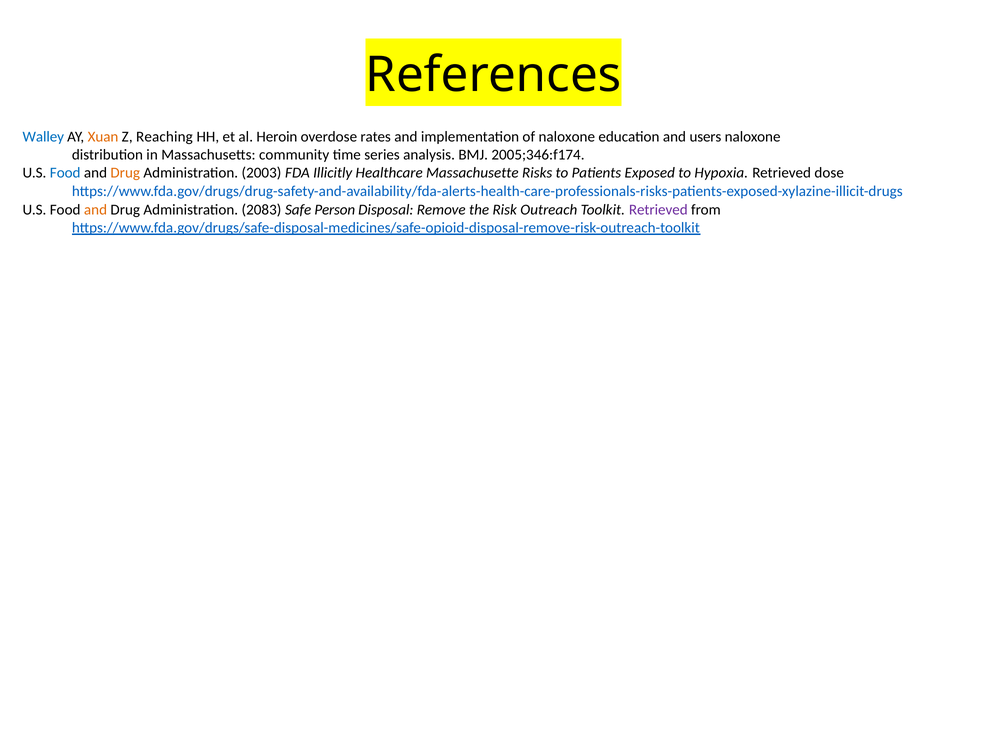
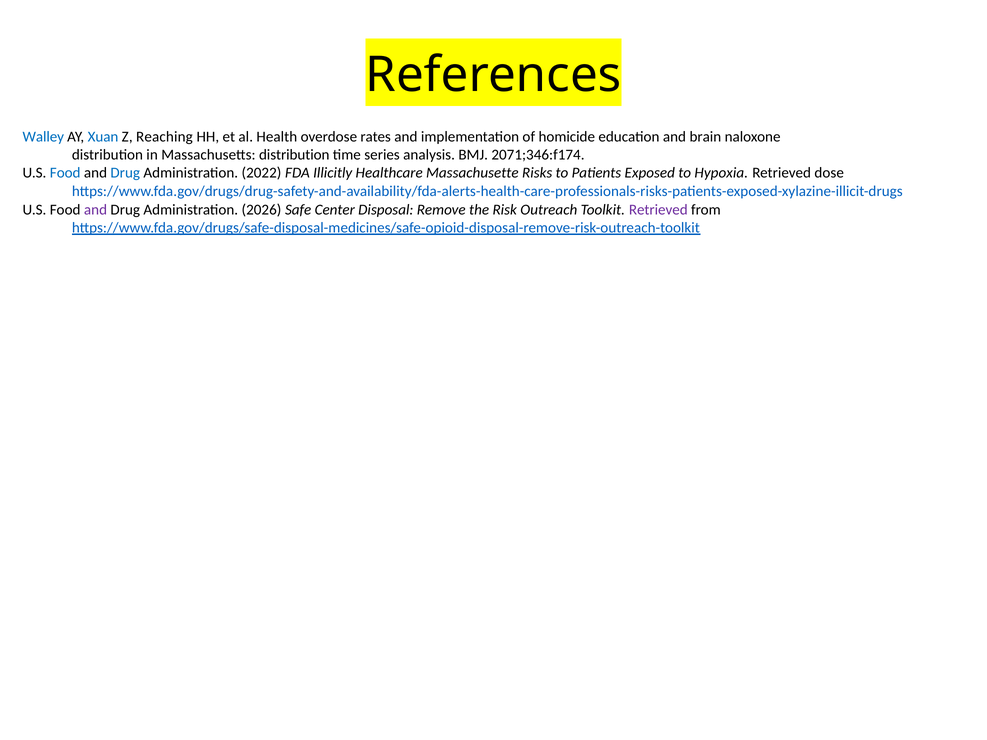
Xuan colour: orange -> blue (103, 137)
Heroin: Heroin -> Health (277, 137)
of naloxone: naloxone -> homicide (567, 137)
users: users -> brain (705, 137)
Massachusetts community: community -> distribution (294, 155)
2005;346:f174: 2005;346:f174 -> 2071;346:f174 (538, 155)
Drug colour: orange -> blue (125, 173)
2003: 2003 -> 2022 (261, 173)
and colour: orange -> purple (96, 210)
2083: 2083 -> 2026 (261, 210)
Person: Person -> Center (335, 210)
